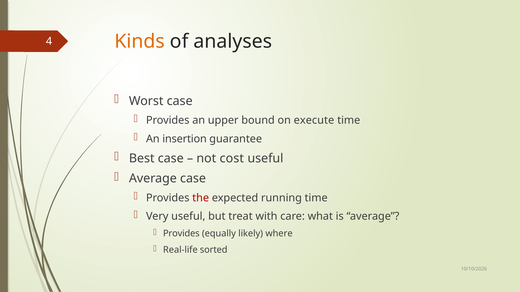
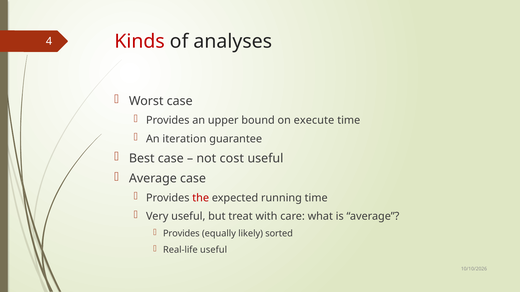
Kinds colour: orange -> red (140, 42)
insertion: insertion -> iteration (184, 139)
where: where -> sorted (279, 234)
Real-life sorted: sorted -> useful (214, 250)
